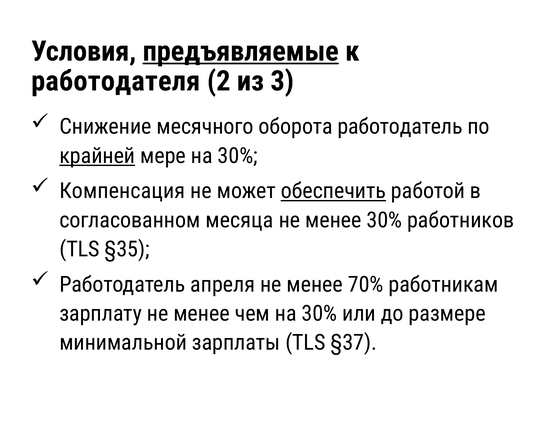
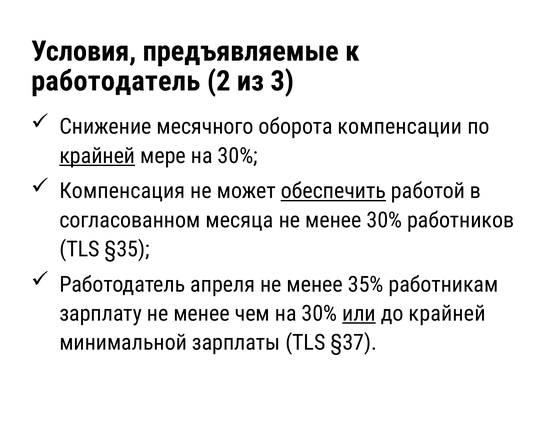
предъявляемые underline: present -> none (241, 51)
работодателя: работодателя -> работодатель (116, 81)
оборота работодатель: работодатель -> компенсации (400, 127)
70%: 70% -> 35% (366, 285)
или underline: none -> present (359, 314)
до размере: размере -> крайней (447, 314)
